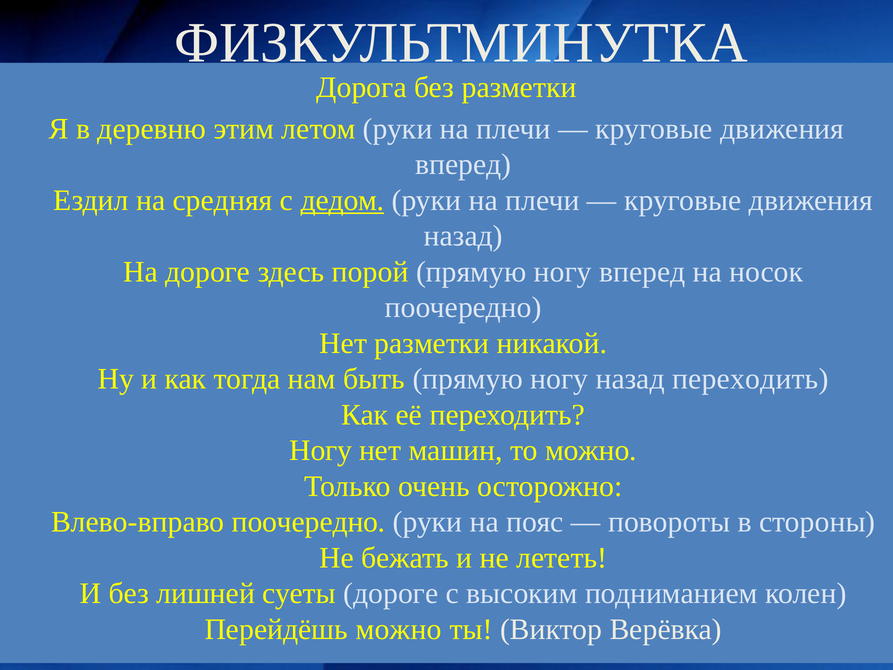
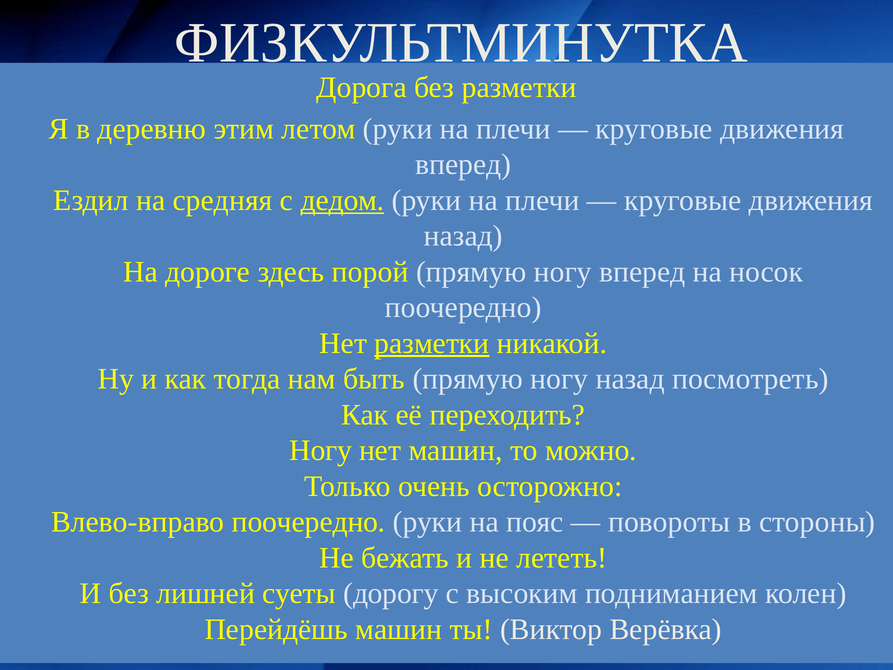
разметки underline: none -> present (432, 343)
назад переходить: переходить -> посмотреть (750, 379)
суеты дороге: дороге -> дорогу (391, 593)
Перейдёшь можно: можно -> машин (399, 629)
